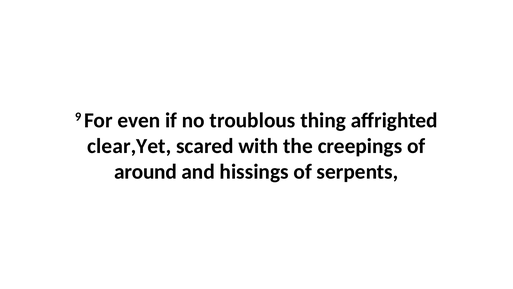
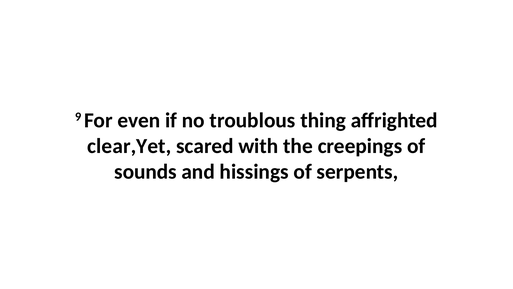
around: around -> sounds (145, 171)
